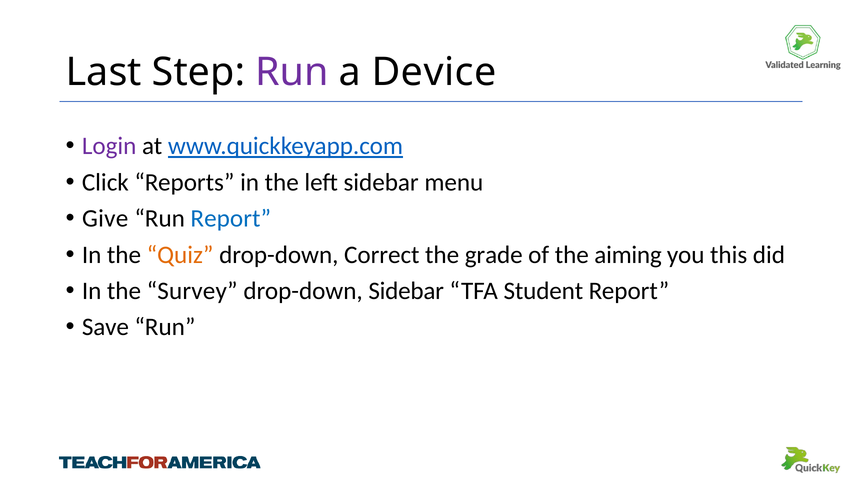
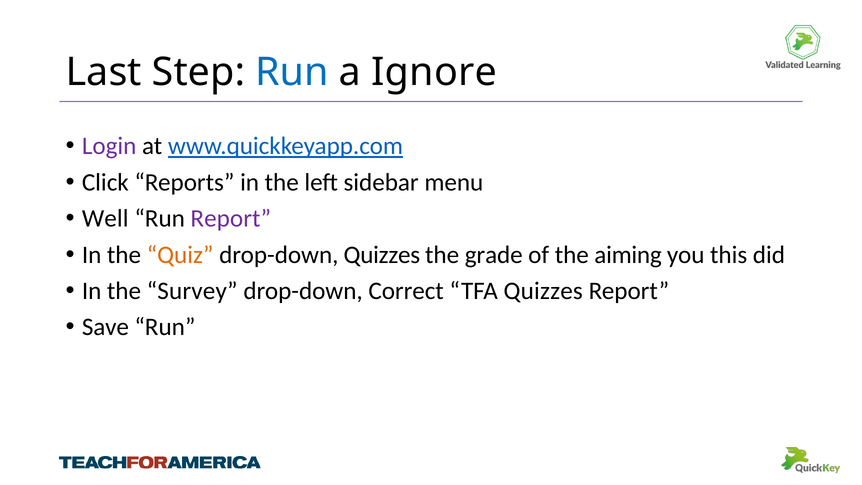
Run colour: purple -> blue (292, 72)
Device: Device -> Ignore (434, 72)
Give: Give -> Well (105, 219)
Report colour: blue -> purple (231, 219)
drop-down Correct: Correct -> Quizzes (382, 255)
drop-down Sidebar: Sidebar -> Correct (406, 291)
TFA Student: Student -> Quizzes (543, 291)
